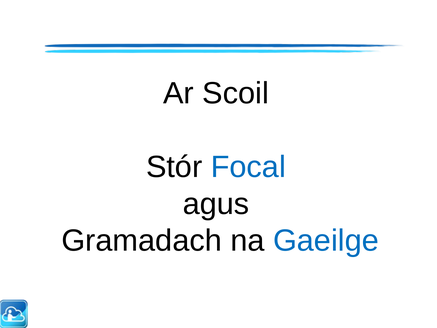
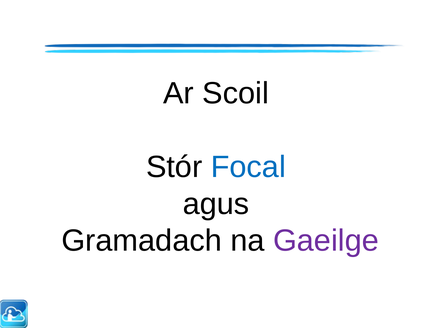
Gaeilge colour: blue -> purple (326, 241)
